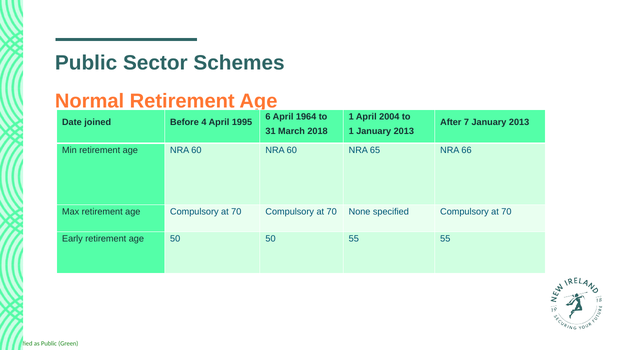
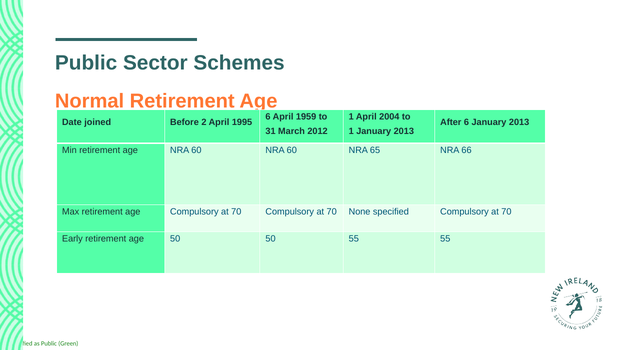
1964: 1964 -> 1959 (306, 117)
4: 4 -> 2 (204, 123)
After 7: 7 -> 6 (466, 123)
2018: 2018 -> 2012 (318, 131)
